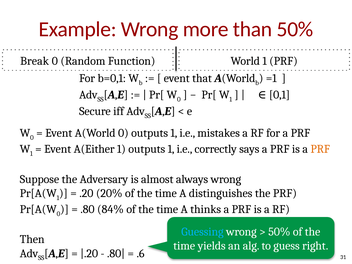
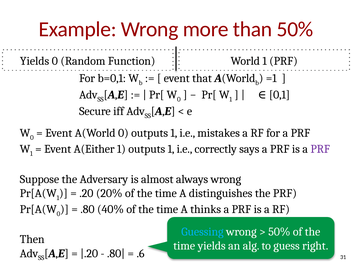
Break: Break -> Yields (35, 61)
PRF colour: orange -> purple (320, 149)
84%: 84% -> 40% (110, 209)
